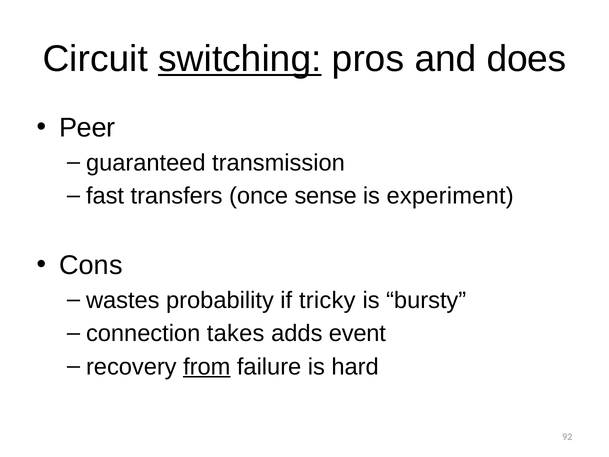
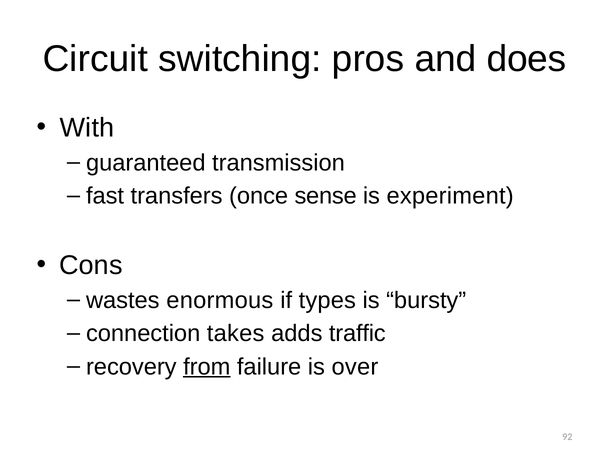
switching underline: present -> none (240, 59)
Peer: Peer -> With (87, 128)
probability: probability -> enormous (220, 300)
tricky: tricky -> types (327, 300)
event: event -> traffic (357, 333)
hard: hard -> over (355, 367)
